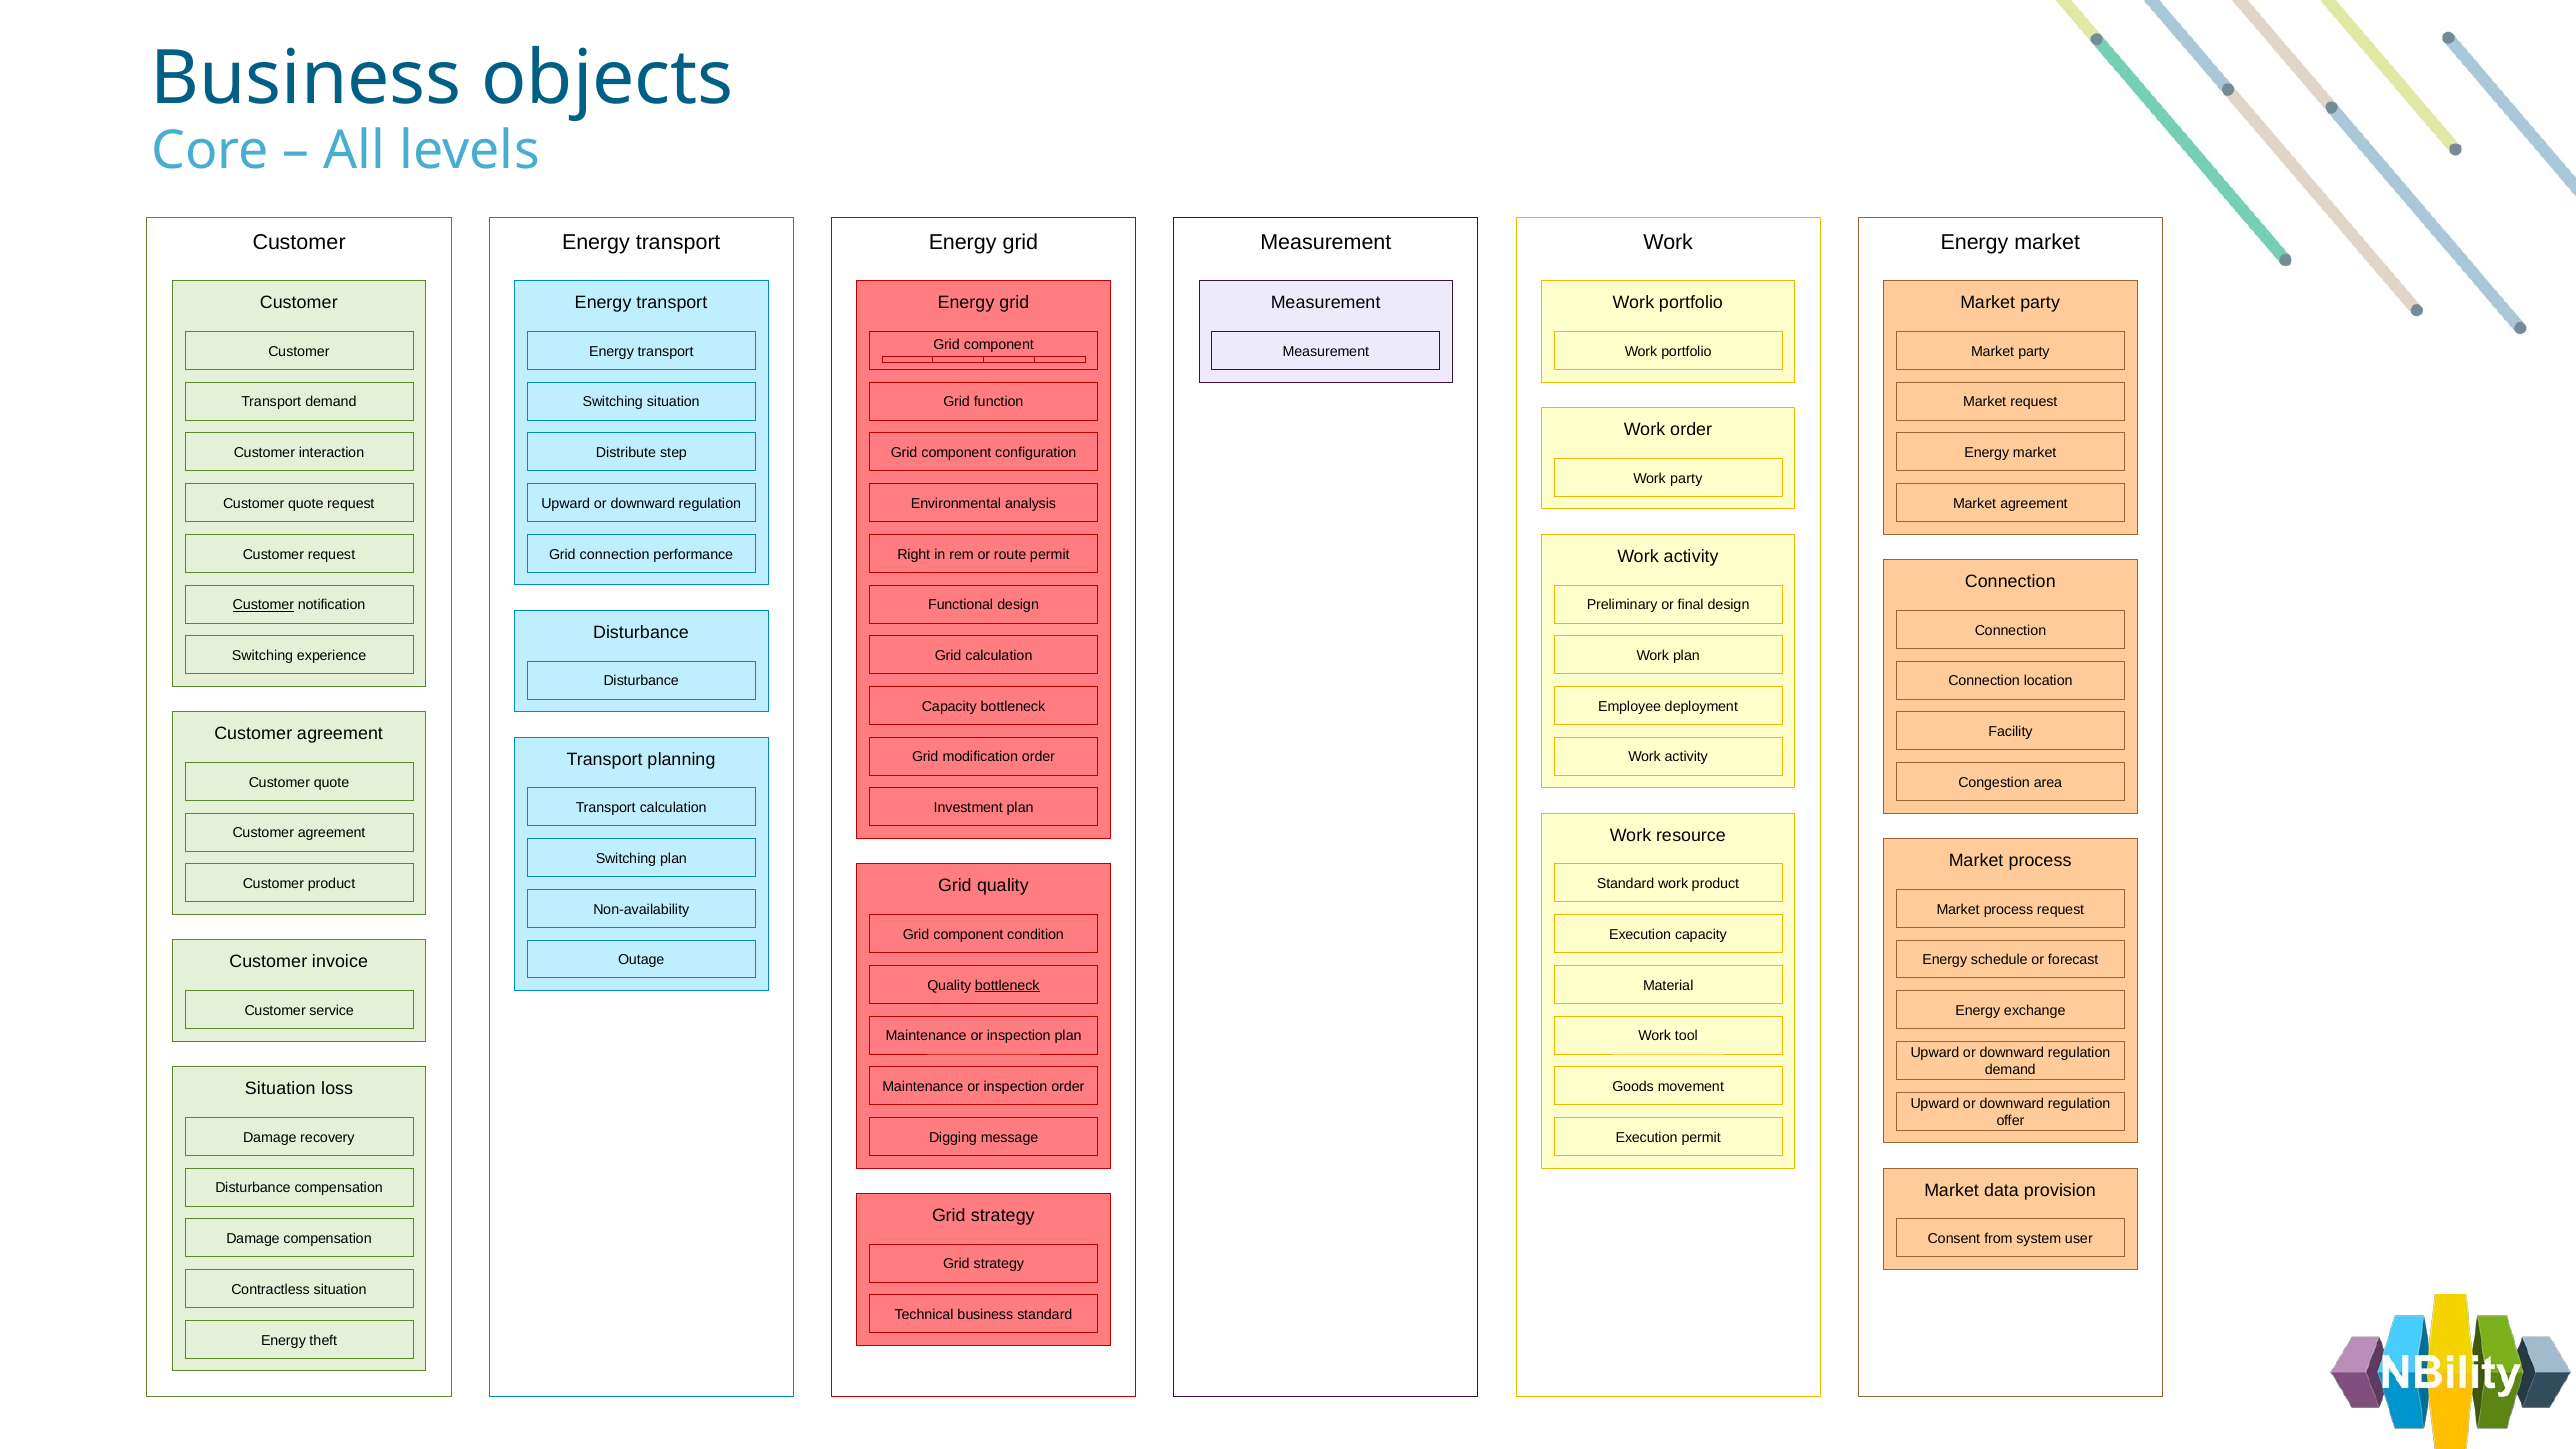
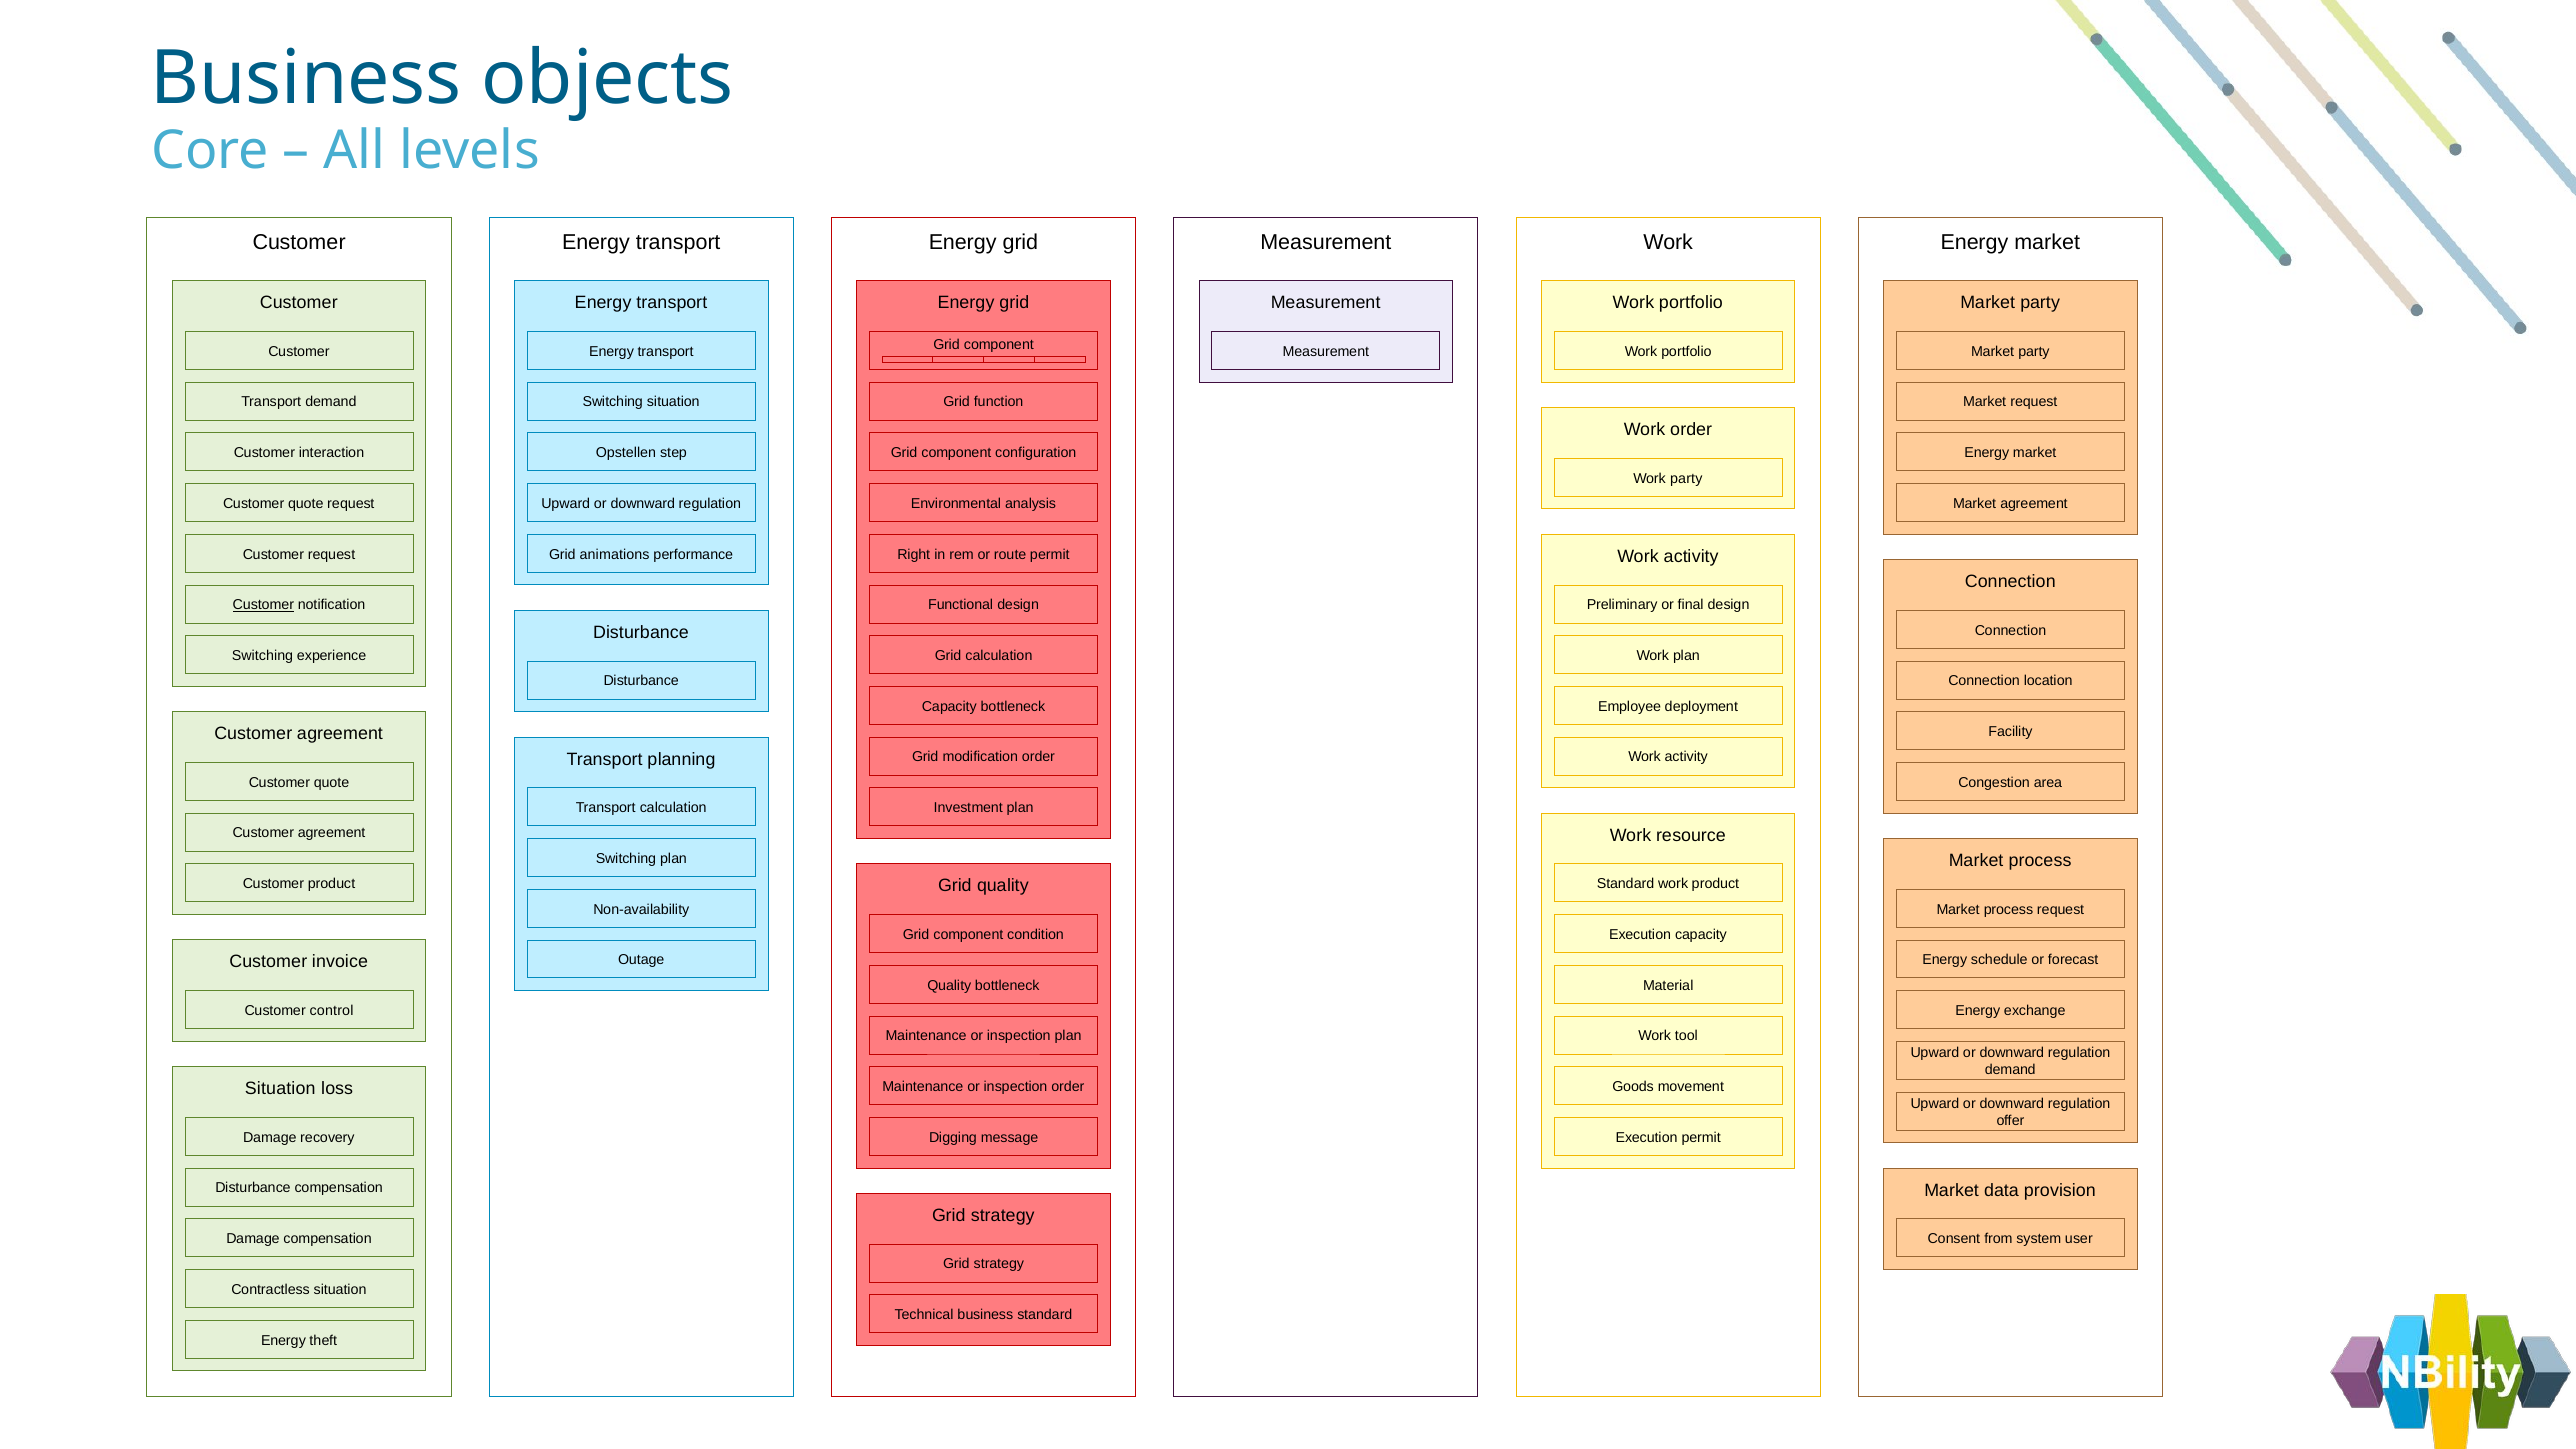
Distribute: Distribute -> Opstellen (626, 453)
Grid connection: connection -> animations (615, 554)
bottleneck underline: present -> none (1007, 985)
service: service -> control (332, 1011)
